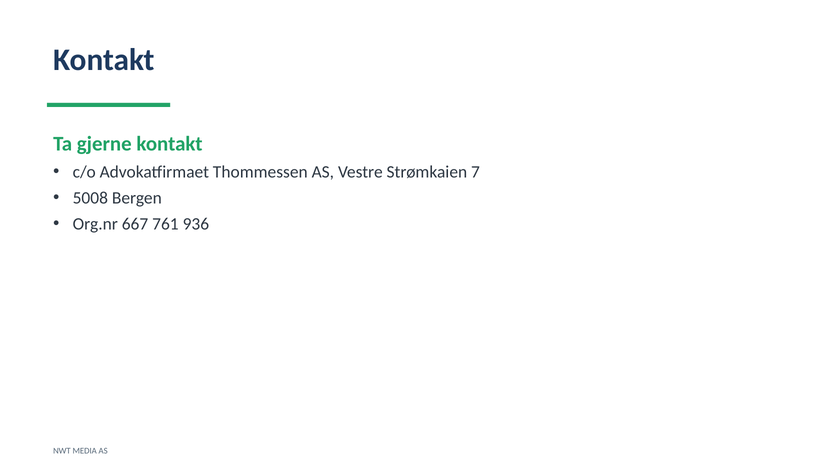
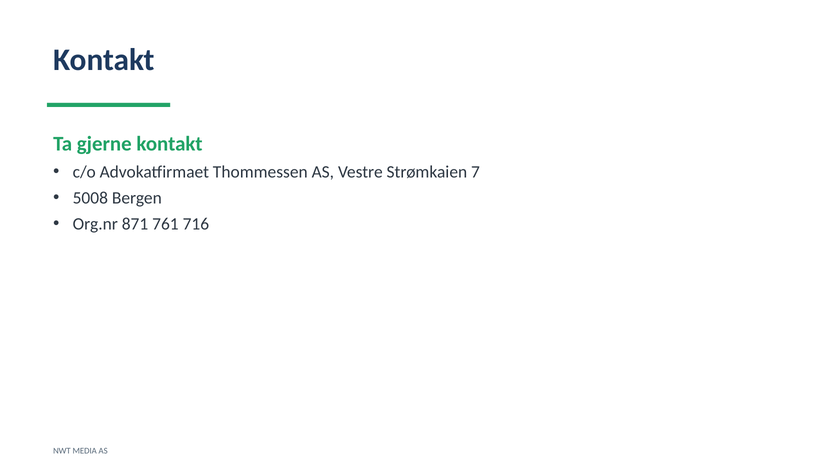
667: 667 -> 871 (135, 224)
936: 936 -> 716 (196, 224)
